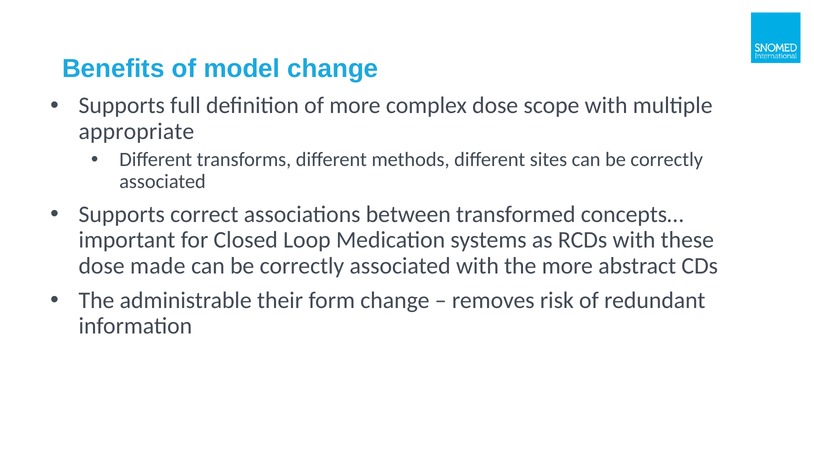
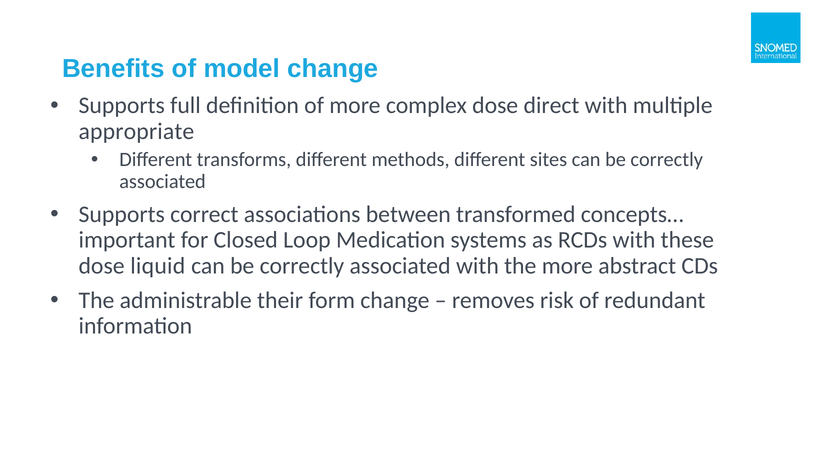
scope: scope -> direct (551, 106)
made: made -> liquid (158, 266)
